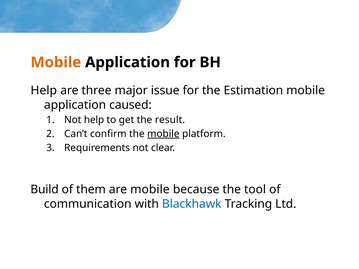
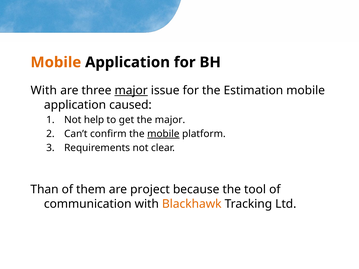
Help: Help -> With (44, 91)
major underline: none -> present (131, 91)
the result: result -> major (170, 120)
Build: Build -> Than (44, 190)
are mobile: mobile -> project (150, 190)
Blackhawk colour: blue -> orange (192, 204)
